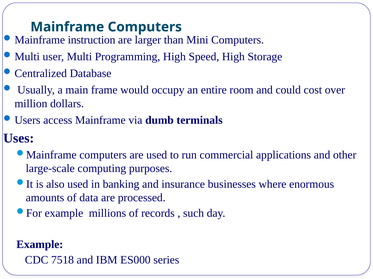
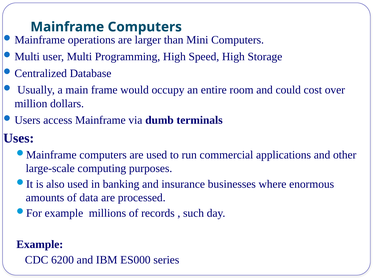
instruction: instruction -> operations (92, 40)
7518: 7518 -> 6200 (63, 261)
